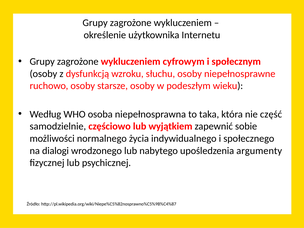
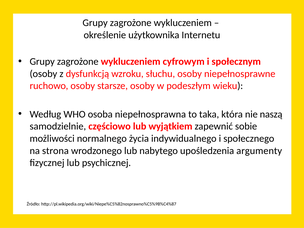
część: część -> naszą (271, 114)
dialogi: dialogi -> strona (55, 151)
